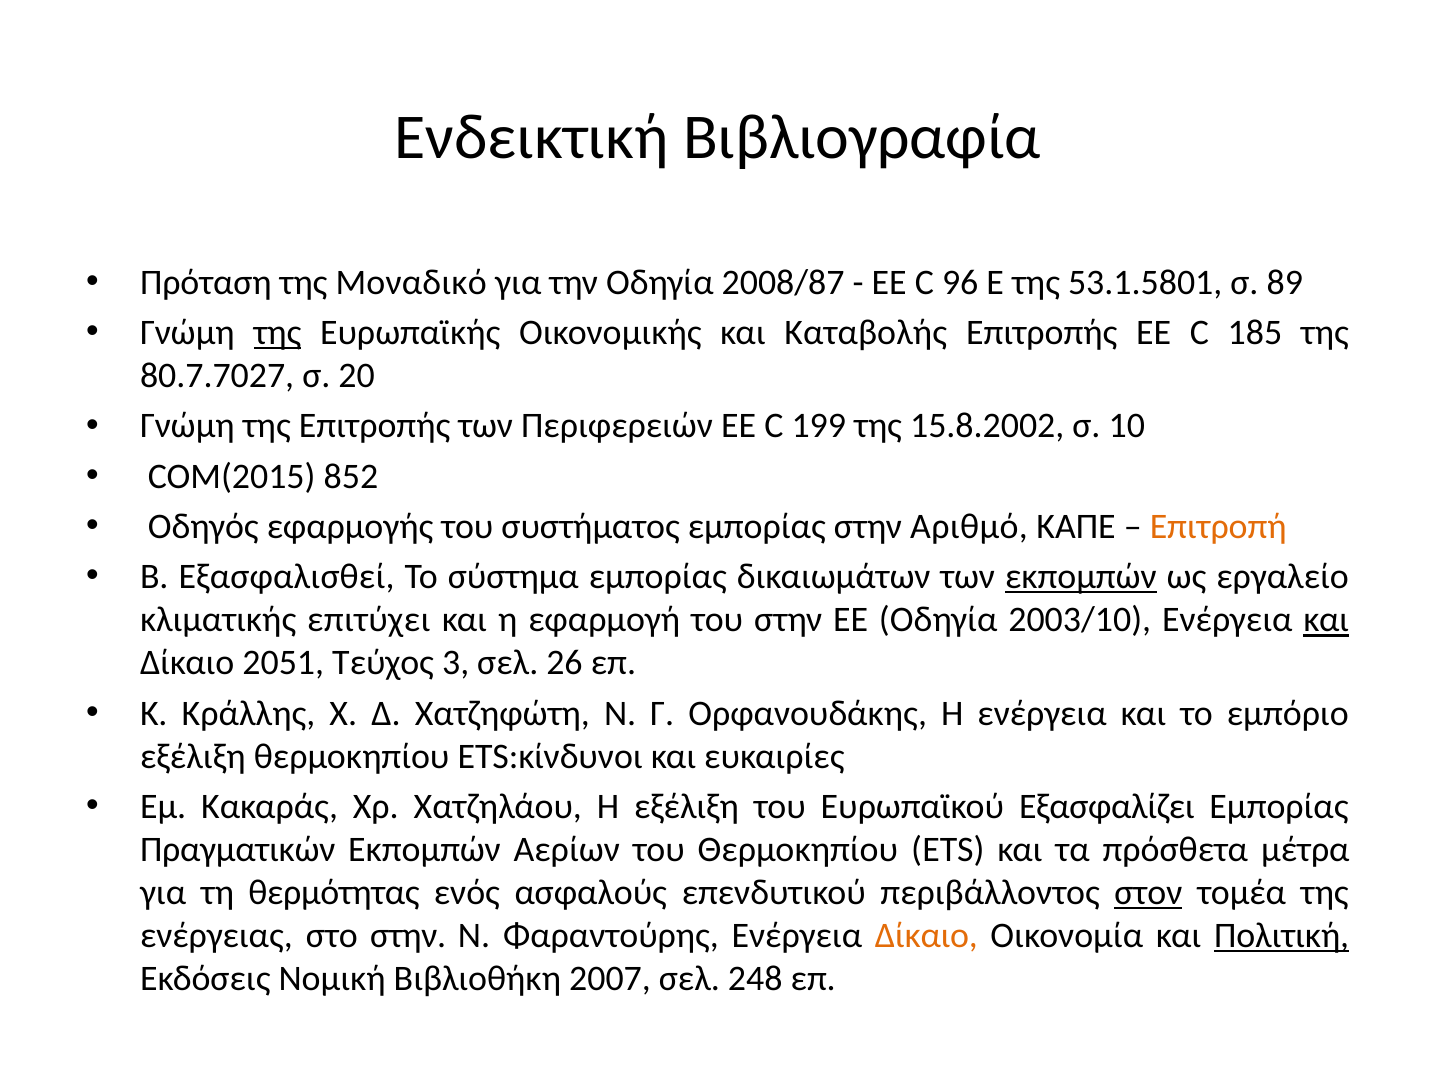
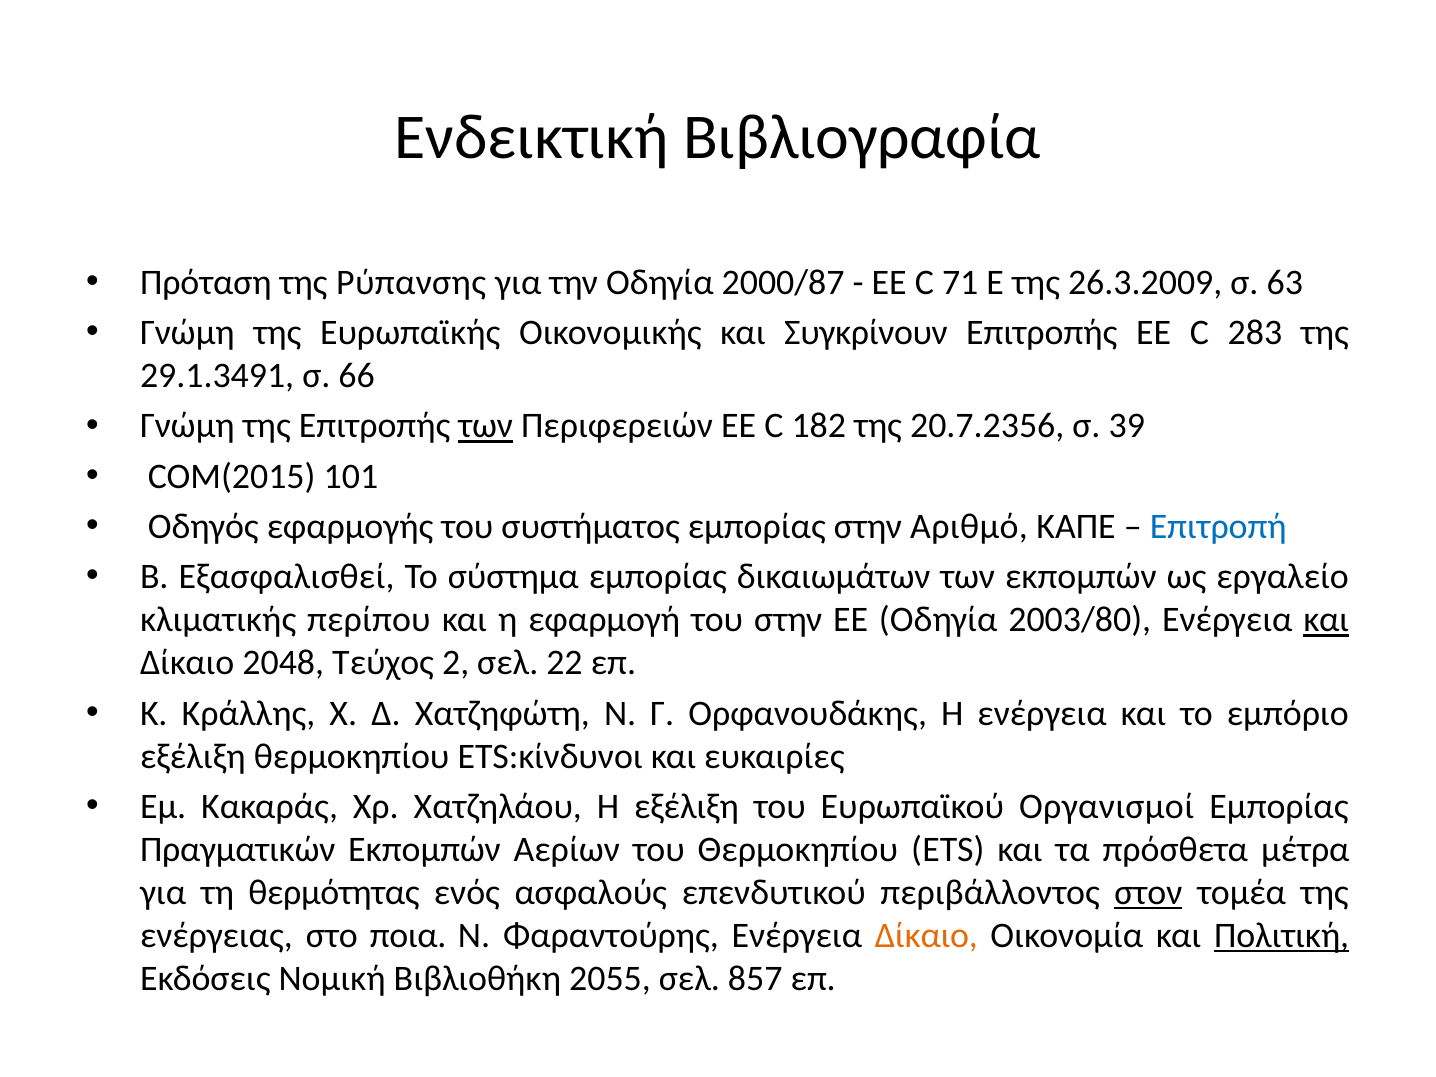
Μοναδικό: Μοναδικό -> Ρύπανσης (411, 283)
2008/87: 2008/87 -> 2000/87 (783, 283)
96: 96 -> 71 (960, 283)
53.1.5801: 53.1.5801 -> 26.3.2009 (1145, 283)
89: 89 -> 63 (1285, 283)
της underline: present -> none (277, 333)
Καταβολής: Καταβολής -> Συγκρίνουν (866, 333)
185: 185 -> 283 (1255, 333)
80.7.7027: 80.7.7027 -> 29.1.3491 (217, 376)
20: 20 -> 66 (357, 376)
των underline: none -> present (486, 426)
199: 199 -> 182 (819, 426)
15.8.2002: 15.8.2002 -> 20.7.2356 (987, 426)
10: 10 -> 39 (1127, 426)
852: 852 -> 101 (351, 476)
Επιτροπή colour: orange -> blue (1218, 527)
εκπομπών underline: present -> none (1081, 577)
επιτύχει: επιτύχει -> περίπου (369, 620)
2003/10: 2003/10 -> 2003/80 (1080, 620)
2051: 2051 -> 2048 (283, 663)
3: 3 -> 2 (456, 663)
26: 26 -> 22 (564, 663)
Εξασφαλίζει: Εξασφαλίζει -> Οργανισμοί (1107, 807)
στο στην: στην -> ποια (408, 936)
2007: 2007 -> 2055 (610, 979)
248: 248 -> 857 (755, 979)
